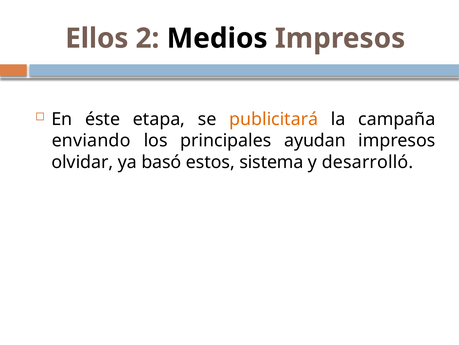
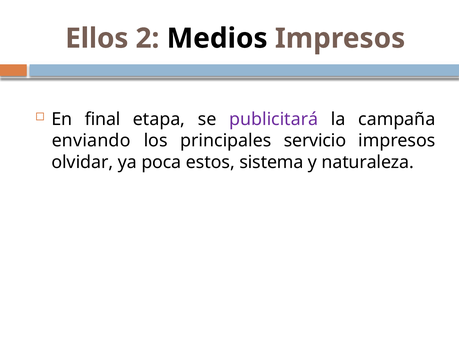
éste: éste -> final (103, 119)
publicitará colour: orange -> purple (274, 119)
ayudan: ayudan -> servicio (315, 140)
basó: basó -> poca (161, 162)
desarrolló: desarrolló -> naturaleza (368, 162)
